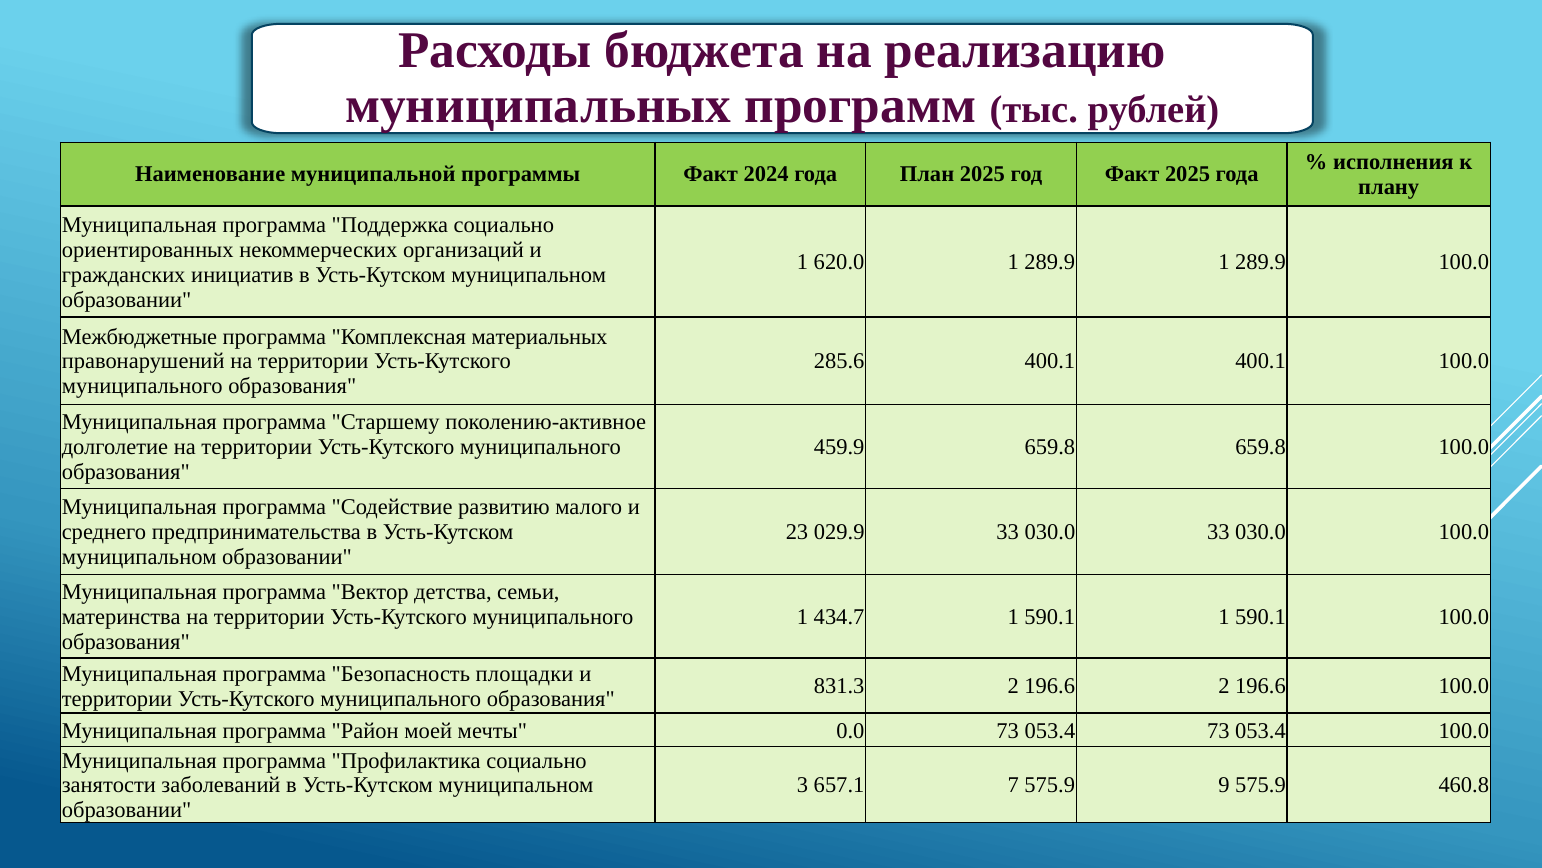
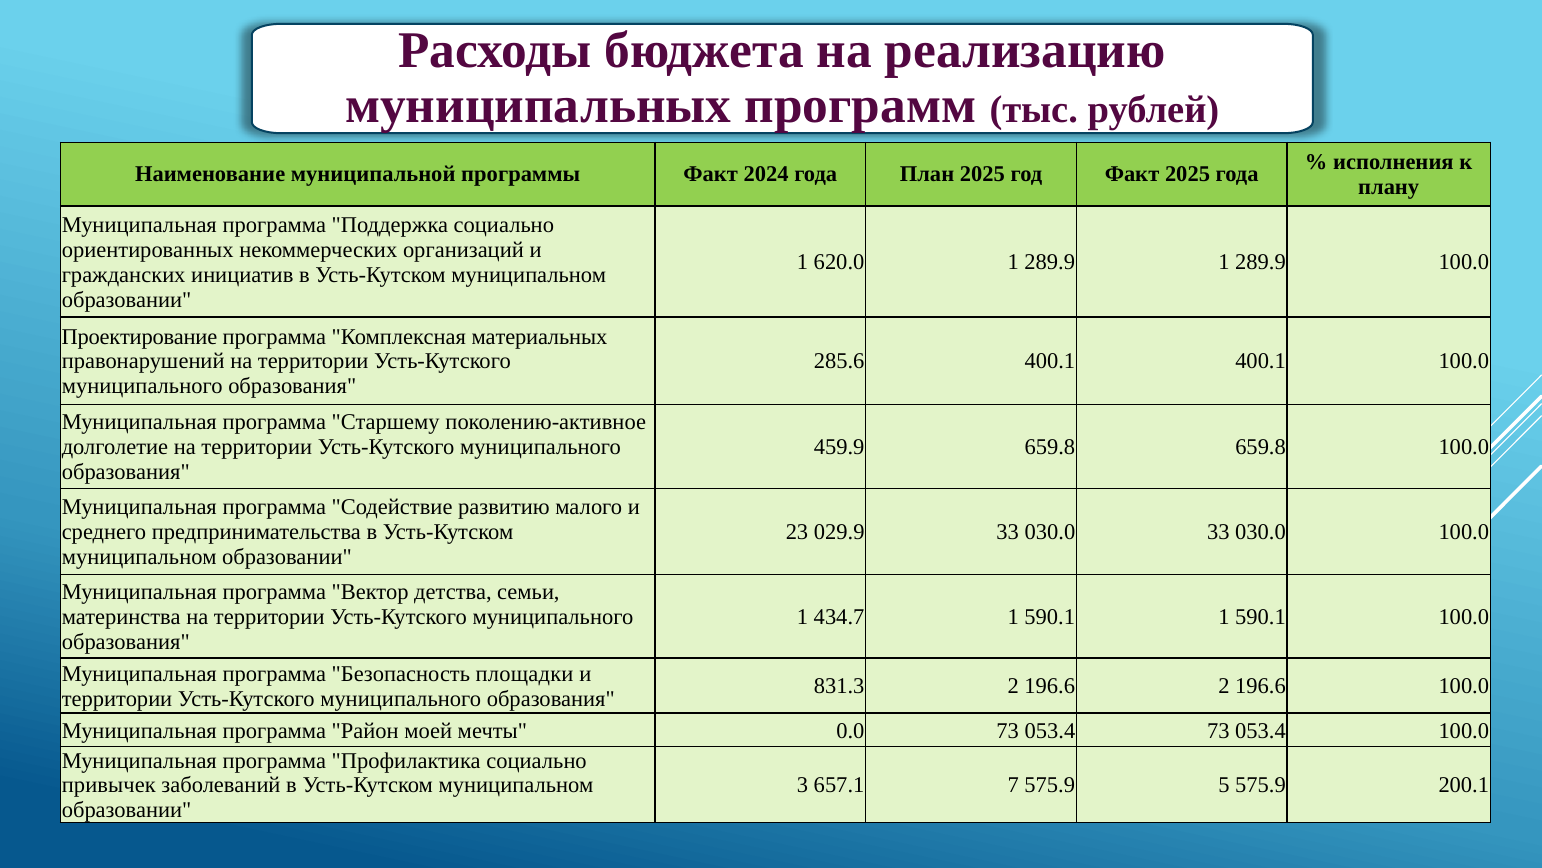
Межбюджетные: Межбюджетные -> Проектирование (139, 336)
занятости: занятости -> привычек (109, 785)
9: 9 -> 5 (1224, 785)
460.8: 460.8 -> 200.1 (1464, 785)
